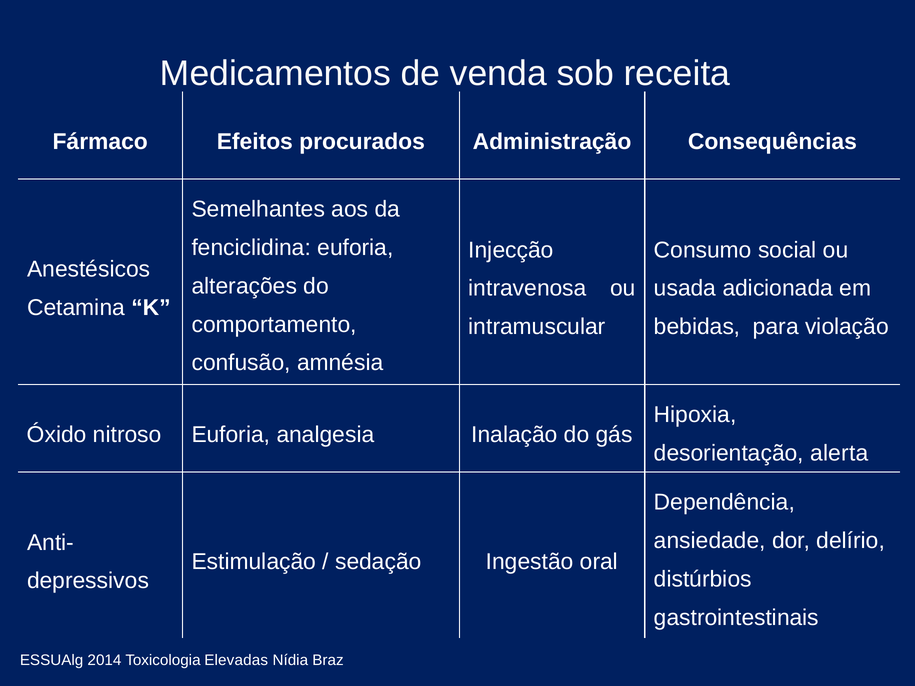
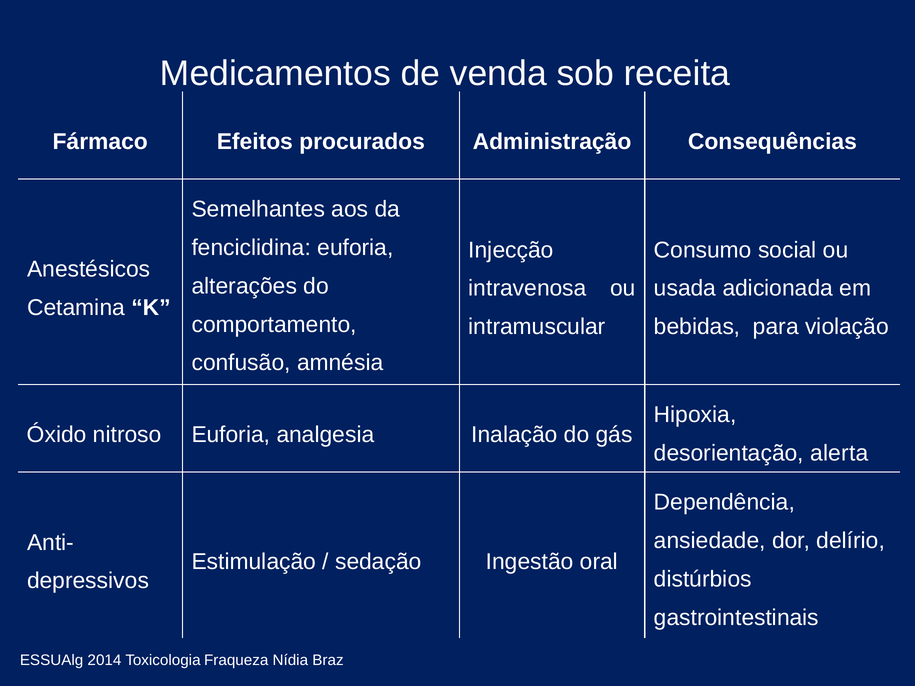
Elevadas: Elevadas -> Fraqueza (236, 661)
